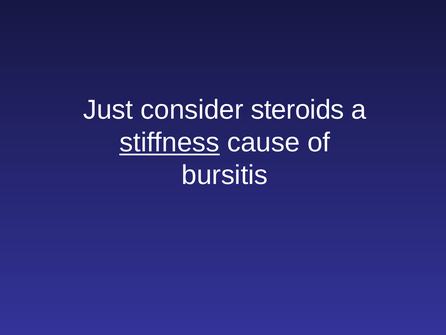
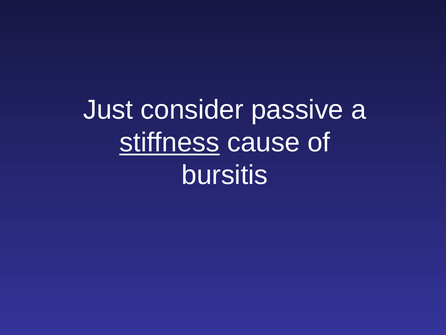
steroids: steroids -> passive (297, 110)
